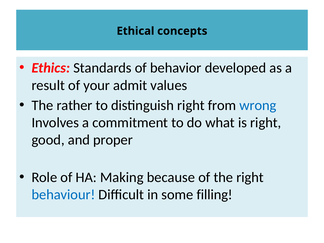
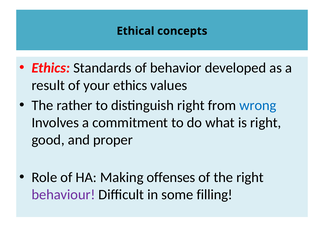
your admit: admit -> ethics (130, 85)
because: because -> offenses (171, 177)
behaviour colour: blue -> purple (63, 195)
